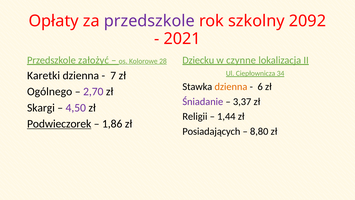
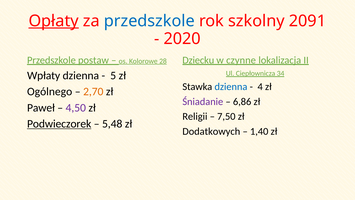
Opłaty underline: none -> present (54, 21)
przedszkole colour: purple -> blue (149, 21)
2092: 2092 -> 2091 (307, 21)
2021: 2021 -> 2020 (182, 39)
założyć: założyć -> postaw (93, 60)
Karetki: Karetki -> Wpłaty (44, 75)
7: 7 -> 5 (113, 75)
dzienna colour: orange -> blue (231, 87)
6: 6 -> 4 (260, 87)
2,70 colour: purple -> orange (93, 92)
3,37: 3,37 -> 6,86 (242, 101)
Skargi: Skargi -> Paweł (41, 108)
1,44: 1,44 -> 7,50 (226, 116)
1,86: 1,86 -> 5,48 (112, 124)
Posiadających: Posiadających -> Dodatkowych (211, 131)
8,80: 8,80 -> 1,40 (259, 131)
